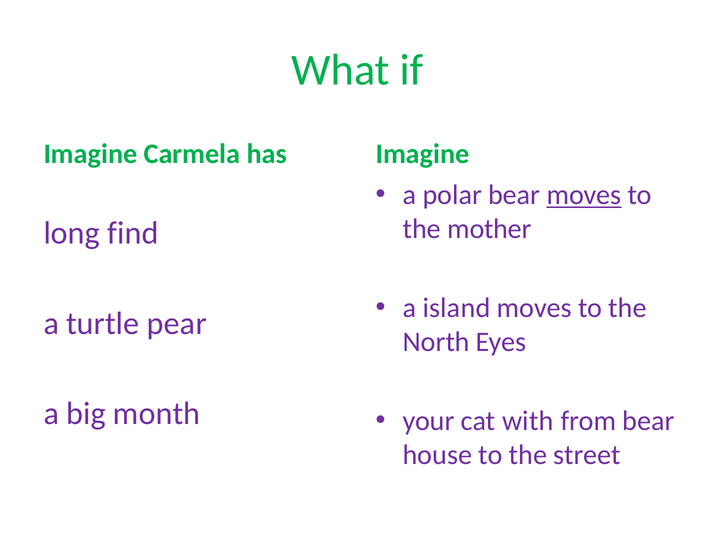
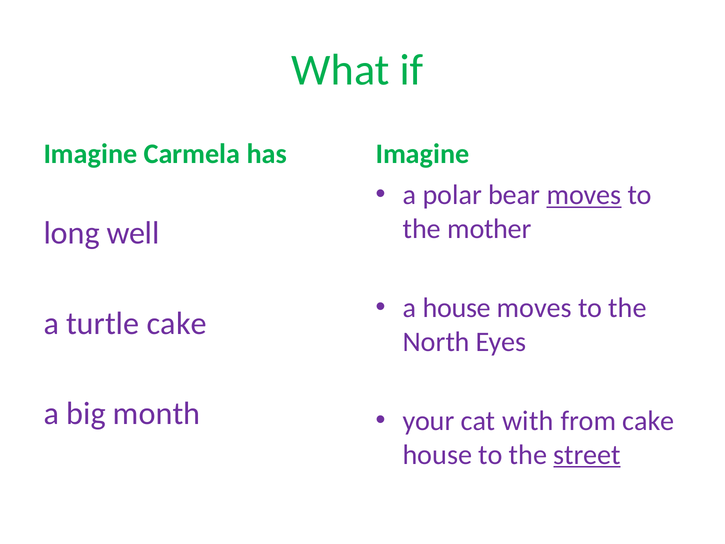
find: find -> well (133, 233)
a island: island -> house (457, 308)
turtle pear: pear -> cake (177, 323)
from bear: bear -> cake (648, 421)
street underline: none -> present (587, 455)
